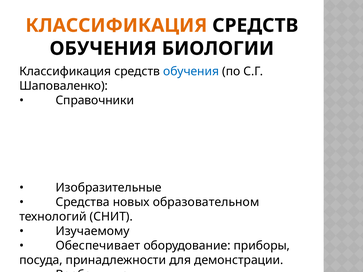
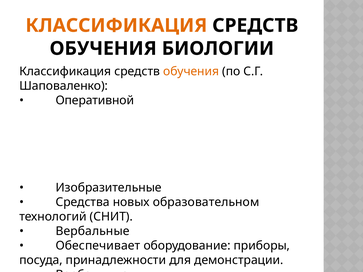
обучения colour: blue -> orange (191, 72)
Справочники: Справочники -> Оперативной (95, 101)
Изучаемому: Изучаемому -> Вербальные (93, 231)
